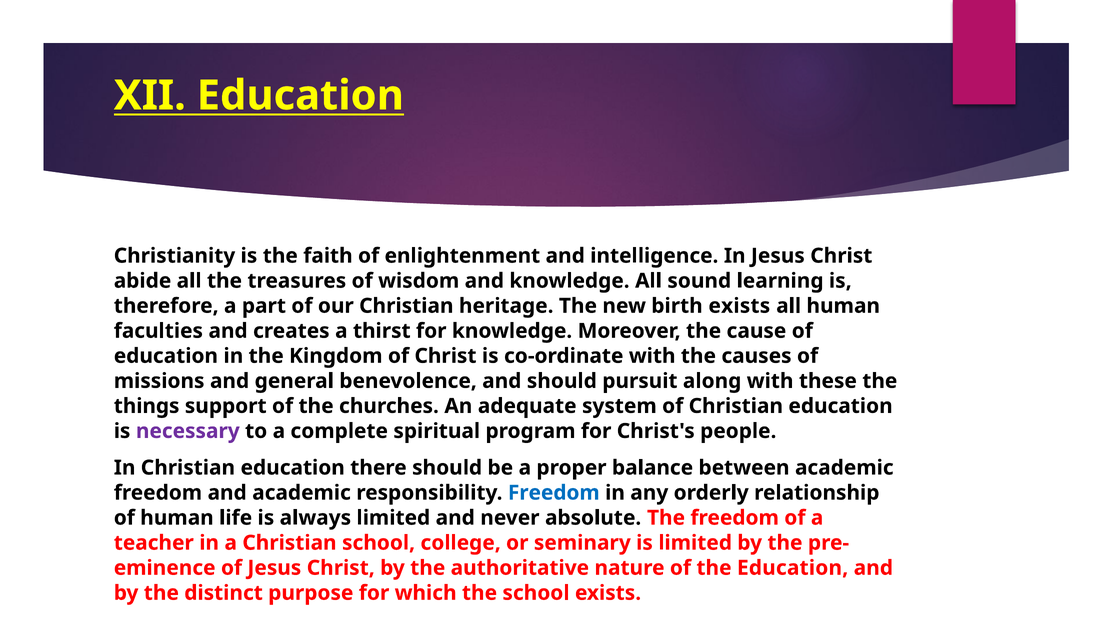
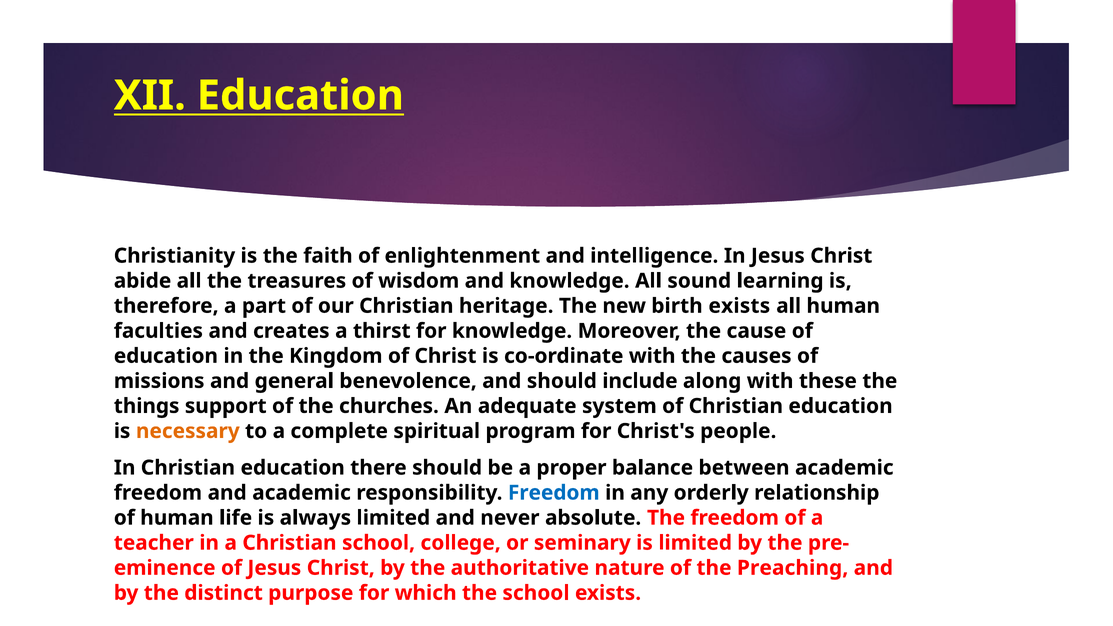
pursuit: pursuit -> include (640, 381)
necessary colour: purple -> orange (188, 431)
the Education: Education -> Preaching (793, 568)
